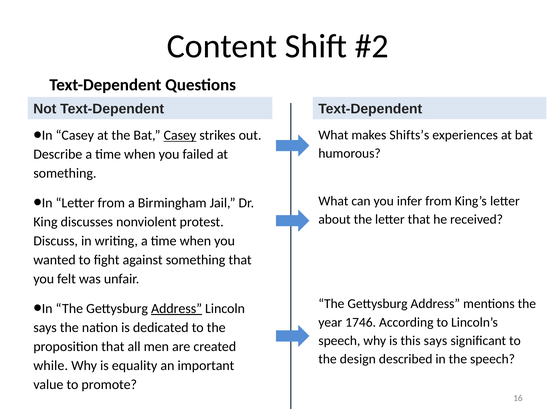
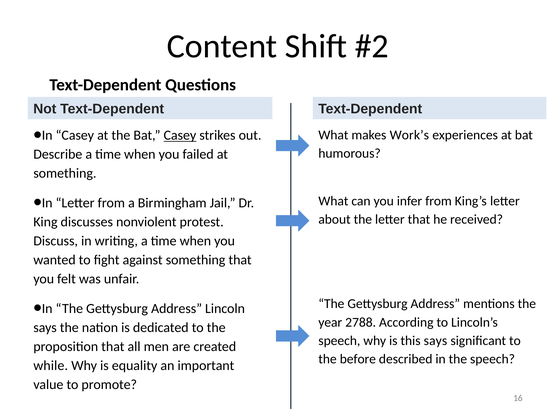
Shifts’s: Shifts’s -> Work’s (409, 135)
Address underline: present -> none (177, 309)
1746: 1746 -> 2788 (361, 322)
design: design -> before (358, 359)
